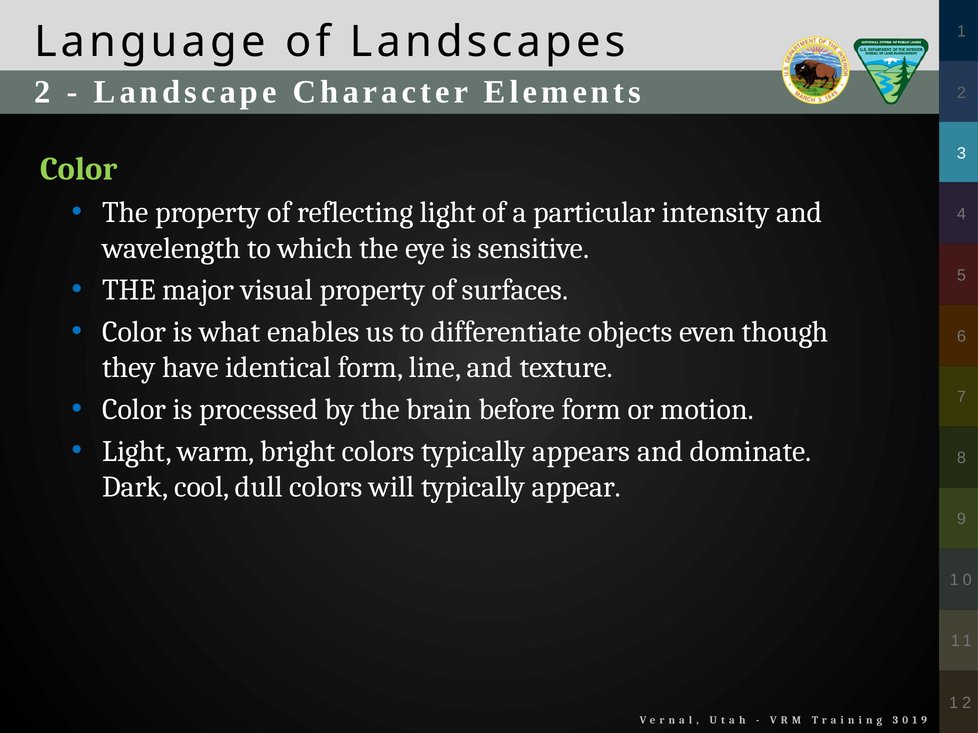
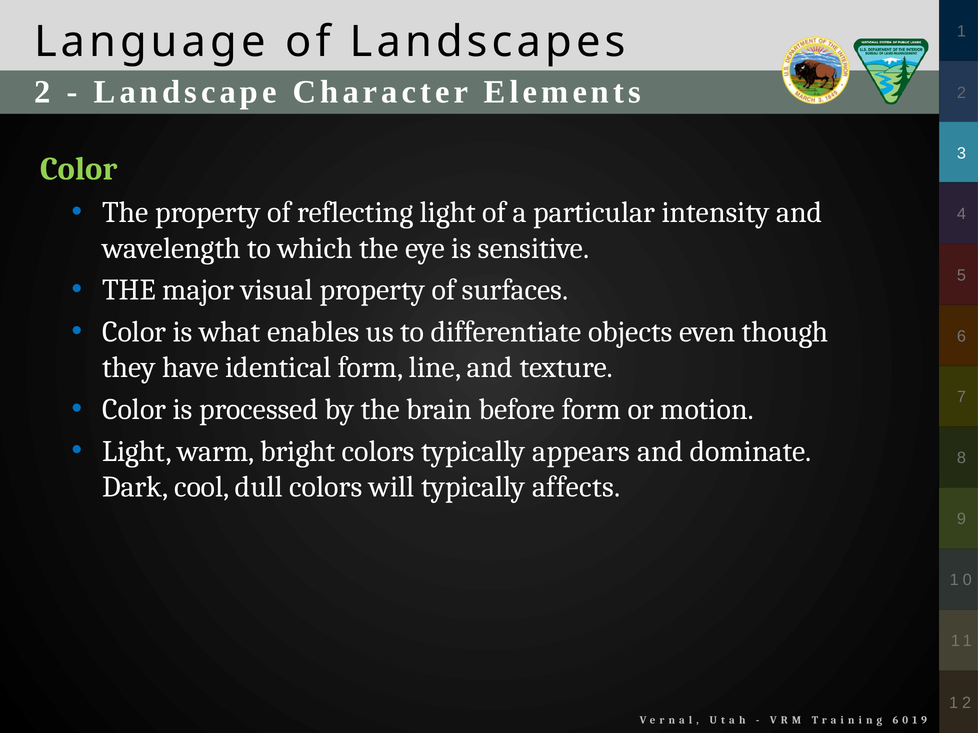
appear: appear -> affects (576, 487)
3: 3 -> 6 (895, 720)
